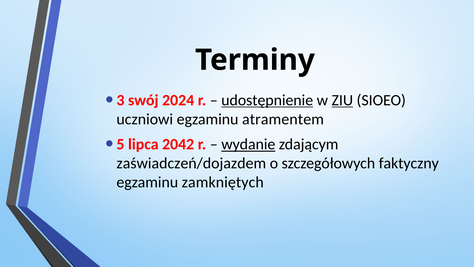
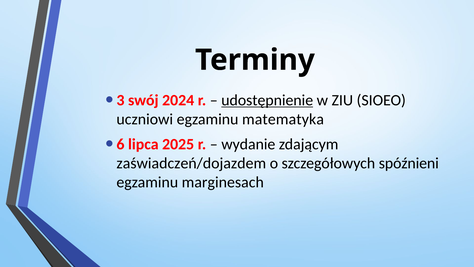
ZIU underline: present -> none (342, 100)
atramentem: atramentem -> matematyka (283, 119)
5: 5 -> 6 (120, 144)
2042: 2042 -> 2025 (178, 144)
wydanie underline: present -> none (248, 144)
faktyczny: faktyczny -> spóźnieni (409, 163)
zamkniętych: zamkniętych -> marginesach (223, 182)
